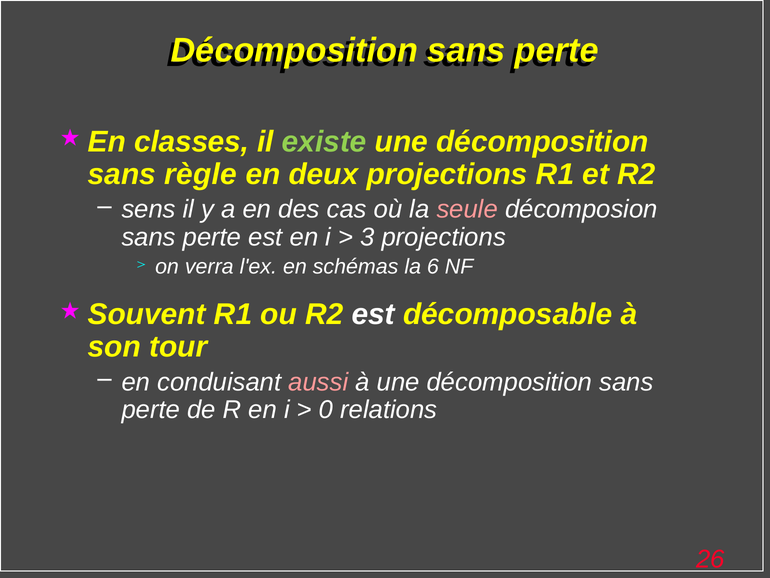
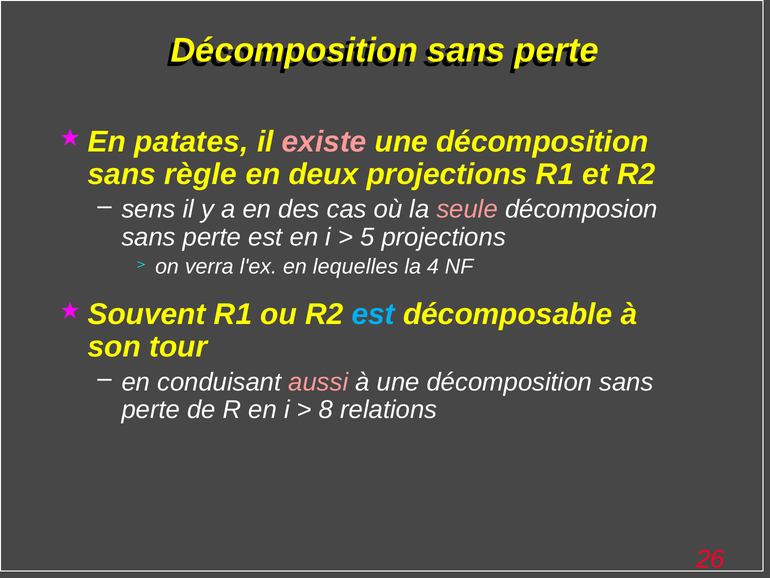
classes: classes -> patates (191, 142)
existe colour: light green -> pink (324, 142)
3: 3 -> 5 (367, 237)
schémas: schémas -> lequelles (356, 267)
6: 6 -> 4 (433, 267)
est colour: white -> light blue (373, 314)
0: 0 -> 8 (326, 410)
